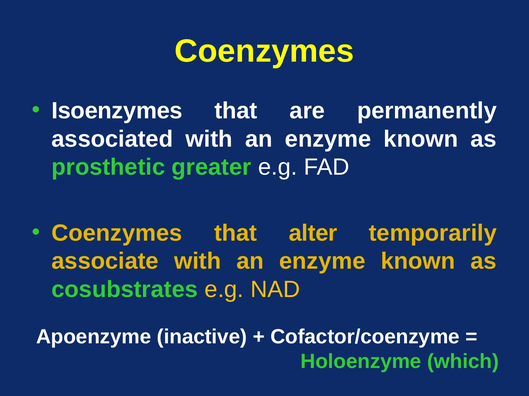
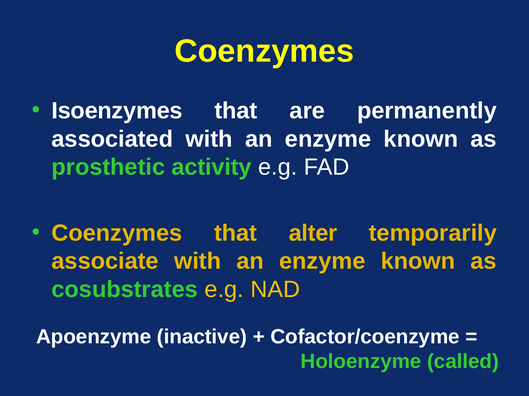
greater: greater -> activity (212, 167)
which: which -> called (463, 362)
